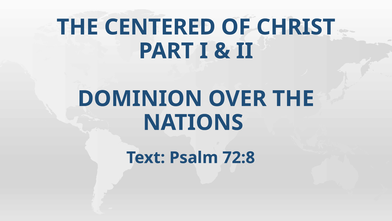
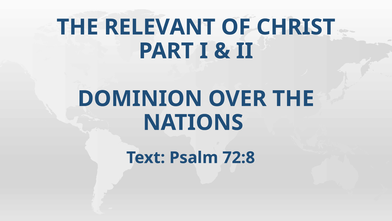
CENTERED: CENTERED -> RELEVANT (160, 27)
